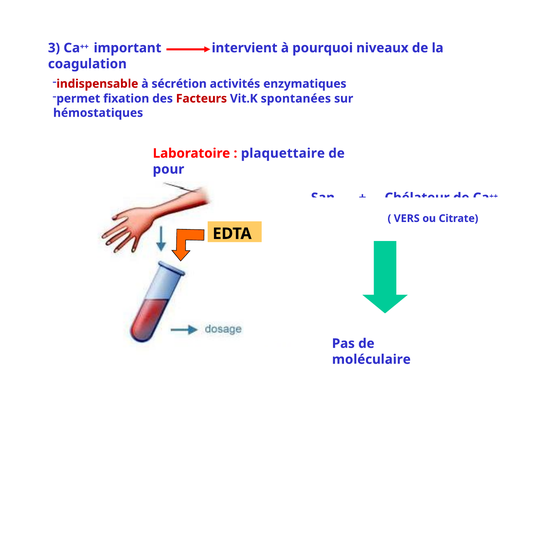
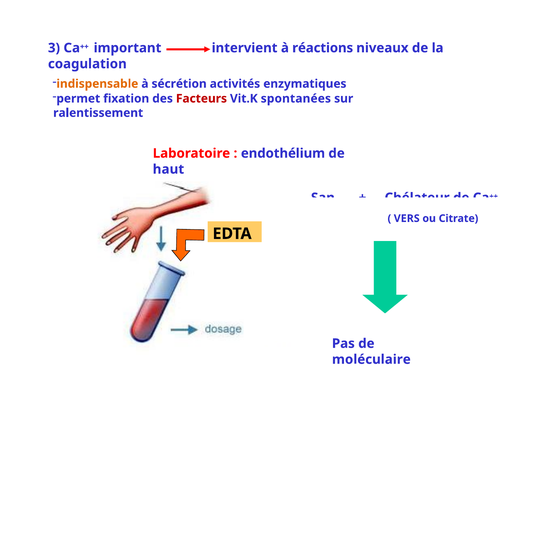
pourquoi: pourquoi -> réactions (323, 48)
indispensable colour: red -> orange (97, 84)
hémostatiques: hémostatiques -> ralentissement (98, 113)
plaquettaire: plaquettaire -> endothélium (283, 153)
pour: pour -> haut (168, 169)
